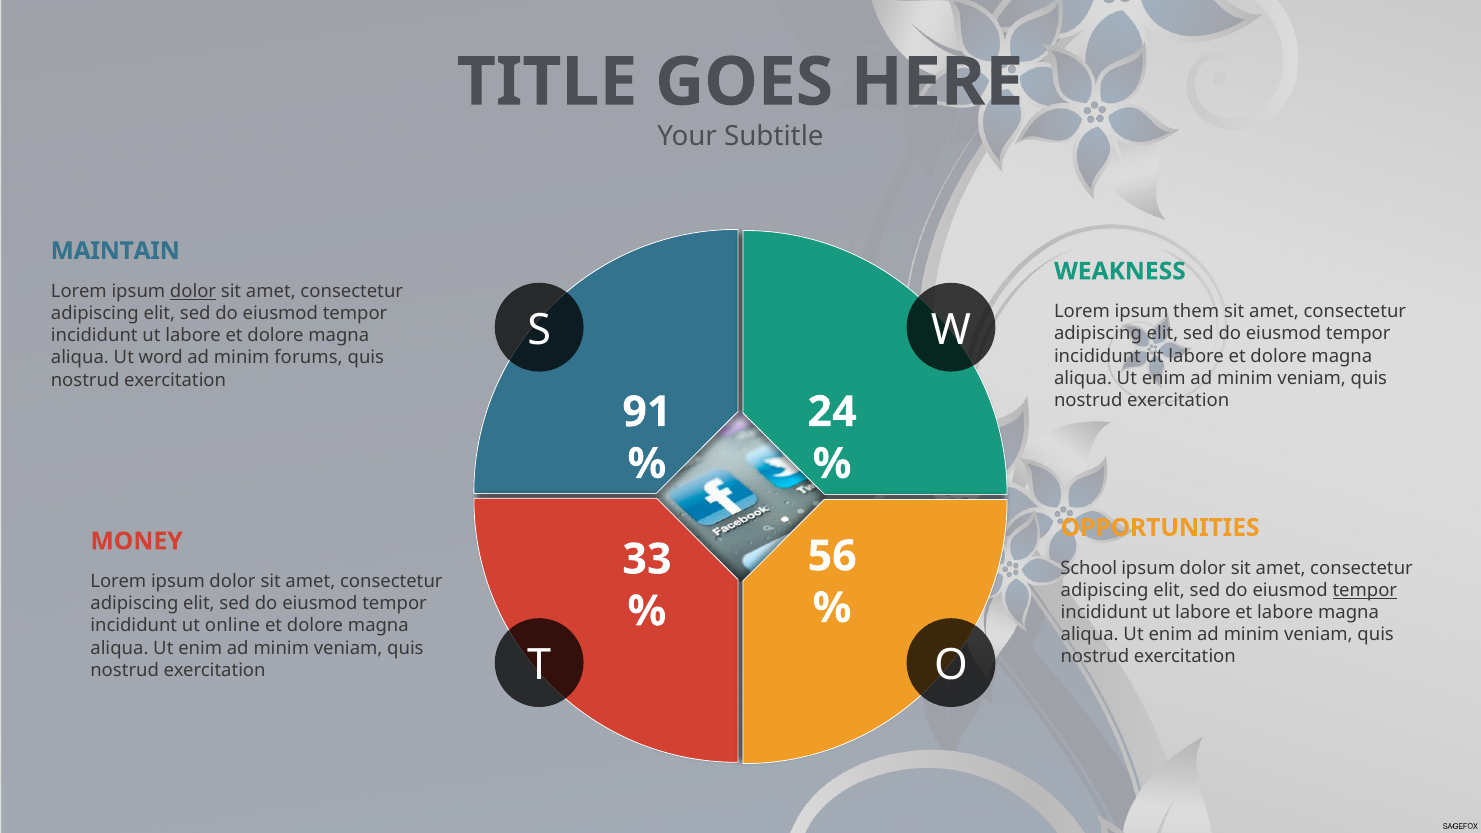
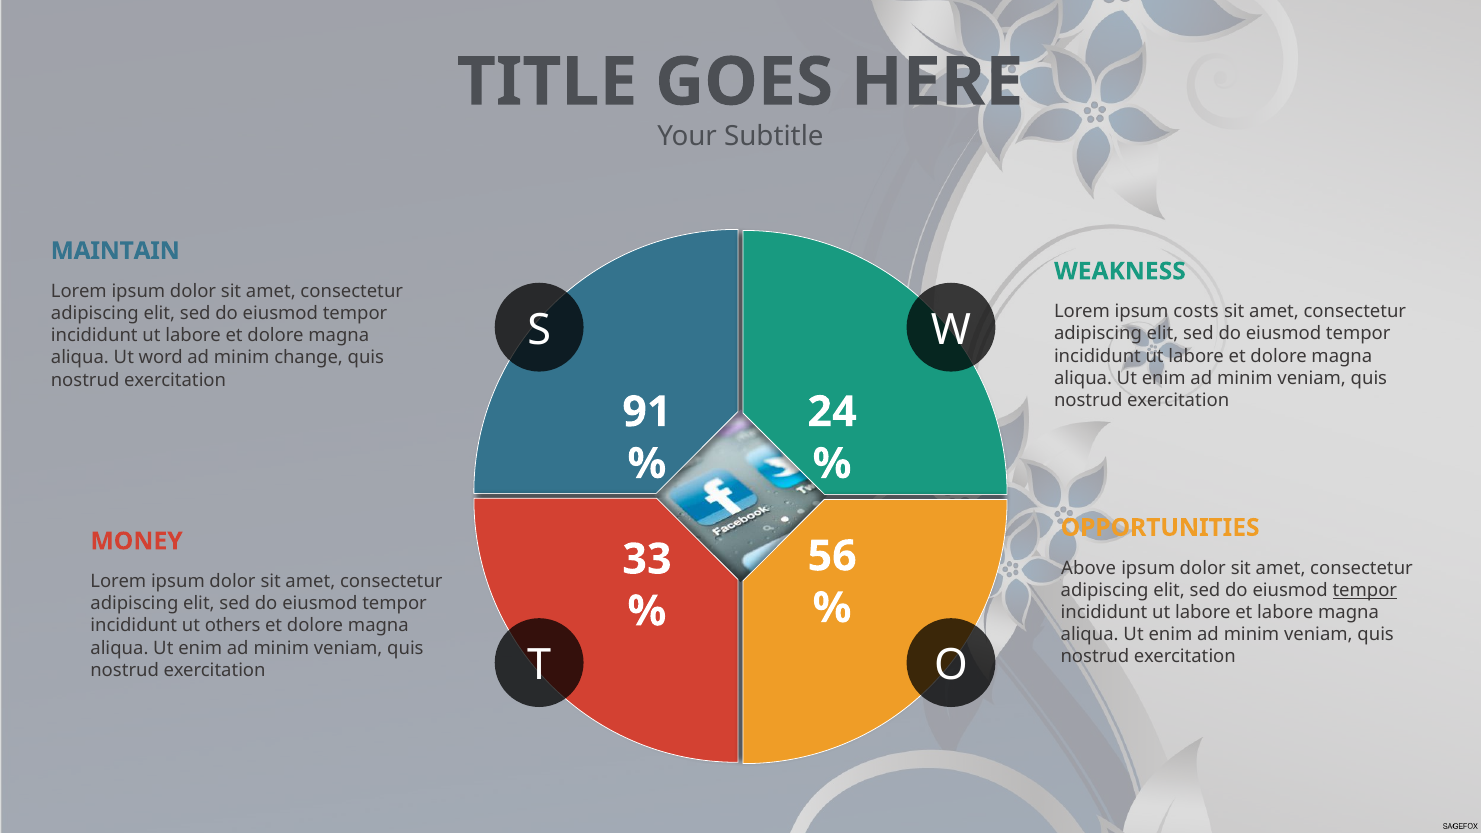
dolor underline: present -> none (193, 291)
them: them -> costs (1196, 312)
forums: forums -> change (309, 358)
School: School -> Above (1089, 568)
online: online -> others (233, 626)
